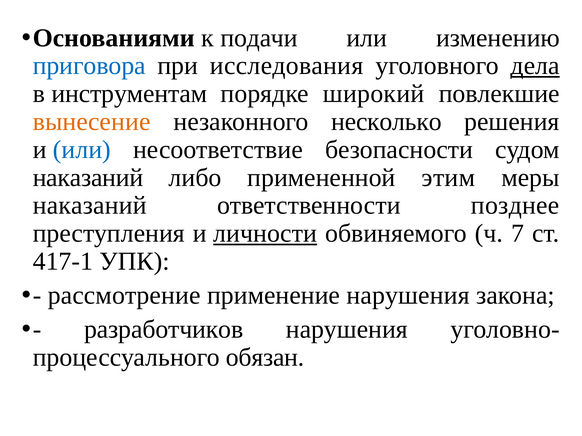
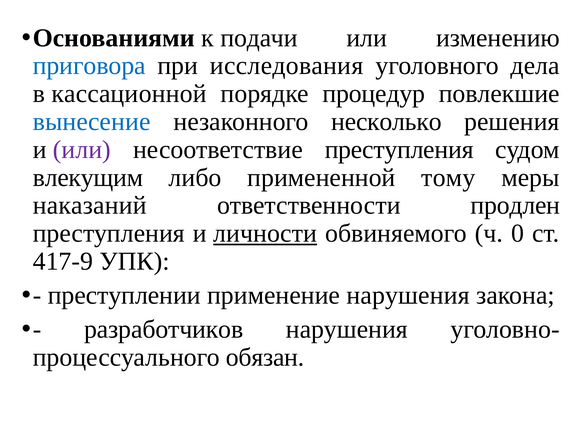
дела underline: present -> none (535, 66)
инструментам: инструментам -> кассационной (129, 94)
широкий: широкий -> процедур (374, 94)
вынесение colour: orange -> blue (92, 122)
или colour: blue -> purple (82, 150)
несоответствие безопасности: безопасности -> преступления (399, 150)
наказаний: наказаний -> влекущим (88, 178)
этим: этим -> тому (448, 178)
позднее: позднее -> продлен (515, 206)
7: 7 -> 0 (518, 234)
417-1: 417-1 -> 417-9 (63, 262)
рассмотрение: рассмотрение -> преступлении (124, 296)
